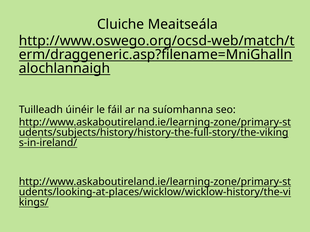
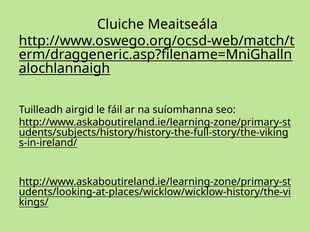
úinéir: úinéir -> airgid (80, 110)
